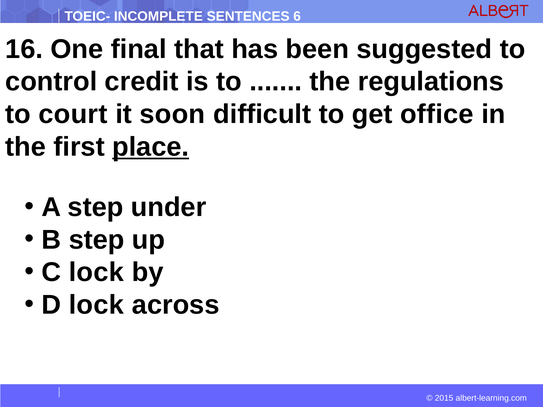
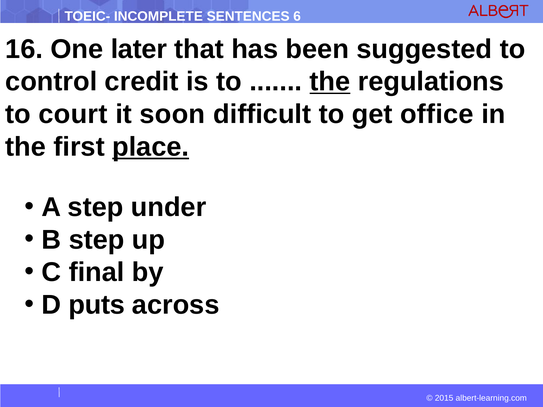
final: final -> later (139, 49)
the underline: none -> present (330, 82)
C lock: lock -> final (97, 273)
D lock: lock -> puts (97, 305)
